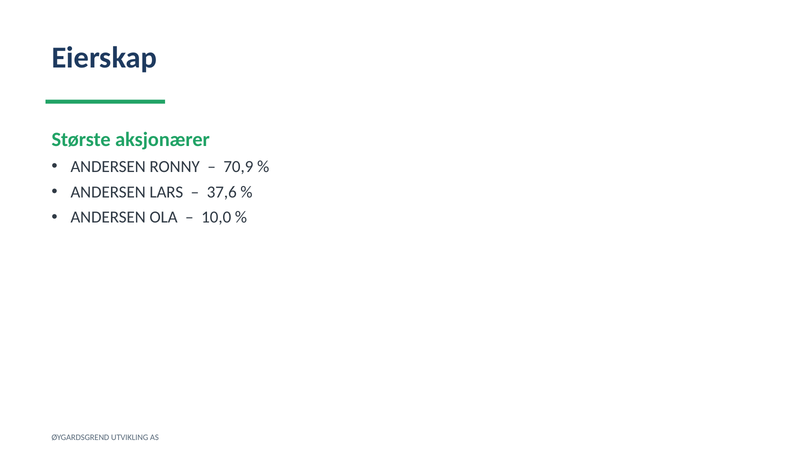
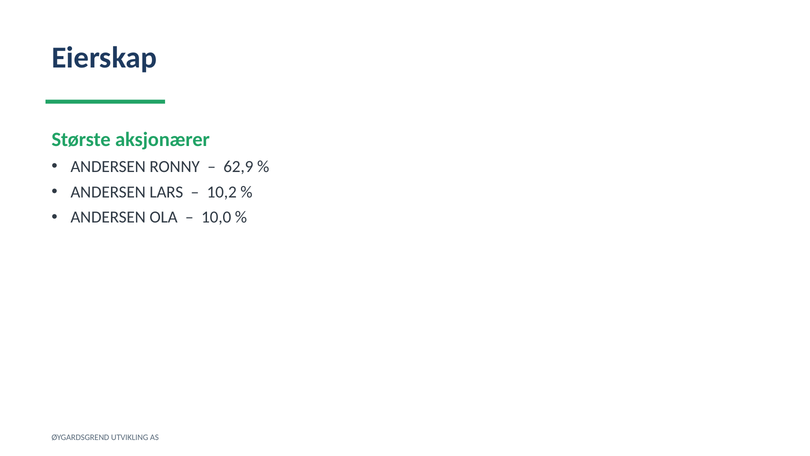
70,9: 70,9 -> 62,9 (238, 167)
37,6: 37,6 -> 10,2 (222, 192)
